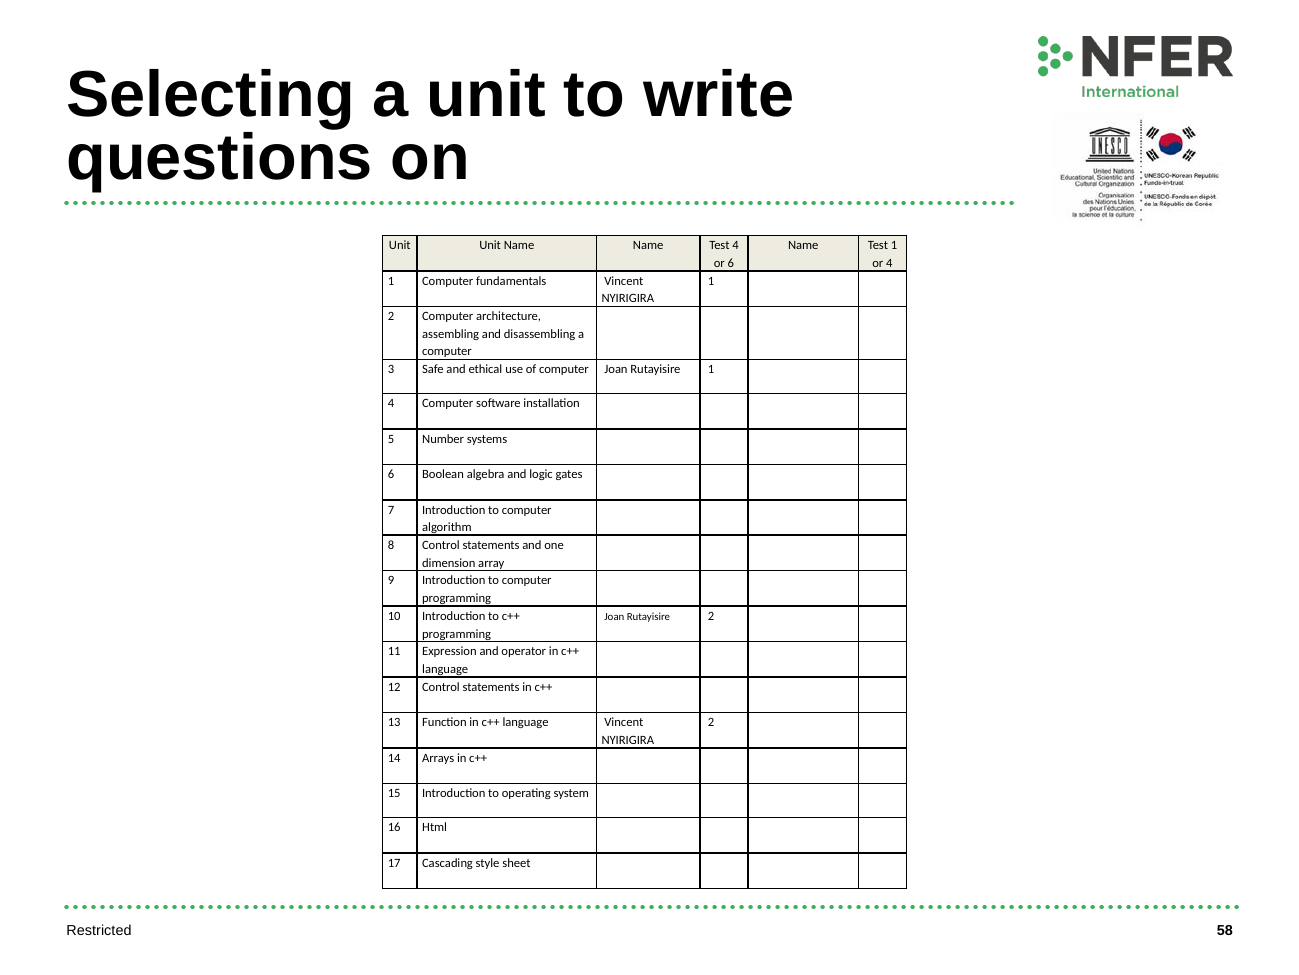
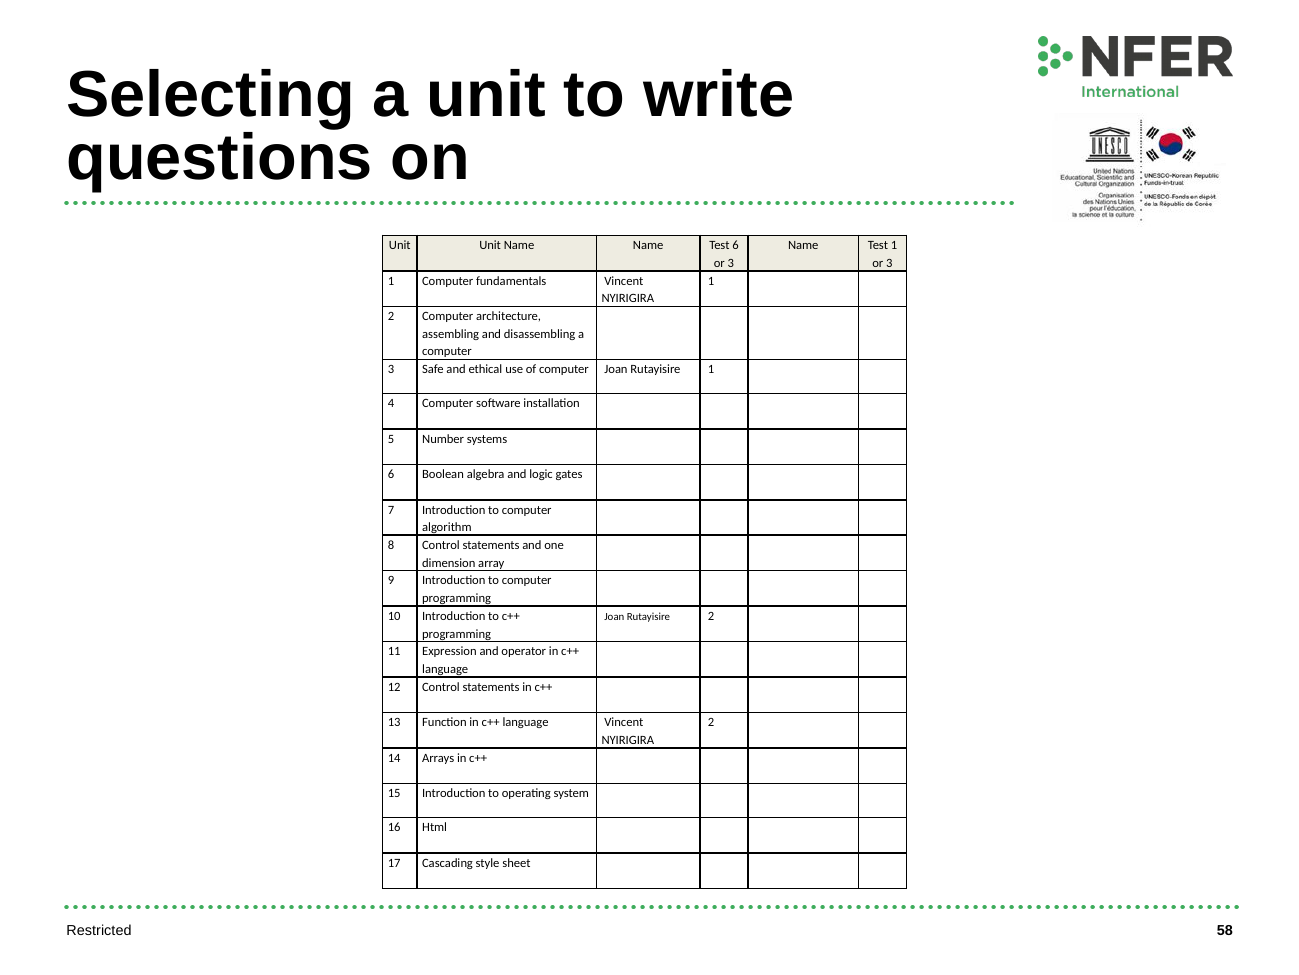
Test 4: 4 -> 6 (736, 245)
6: 6 -> 3 (731, 263)
4: 4 -> 3 (889, 263)
